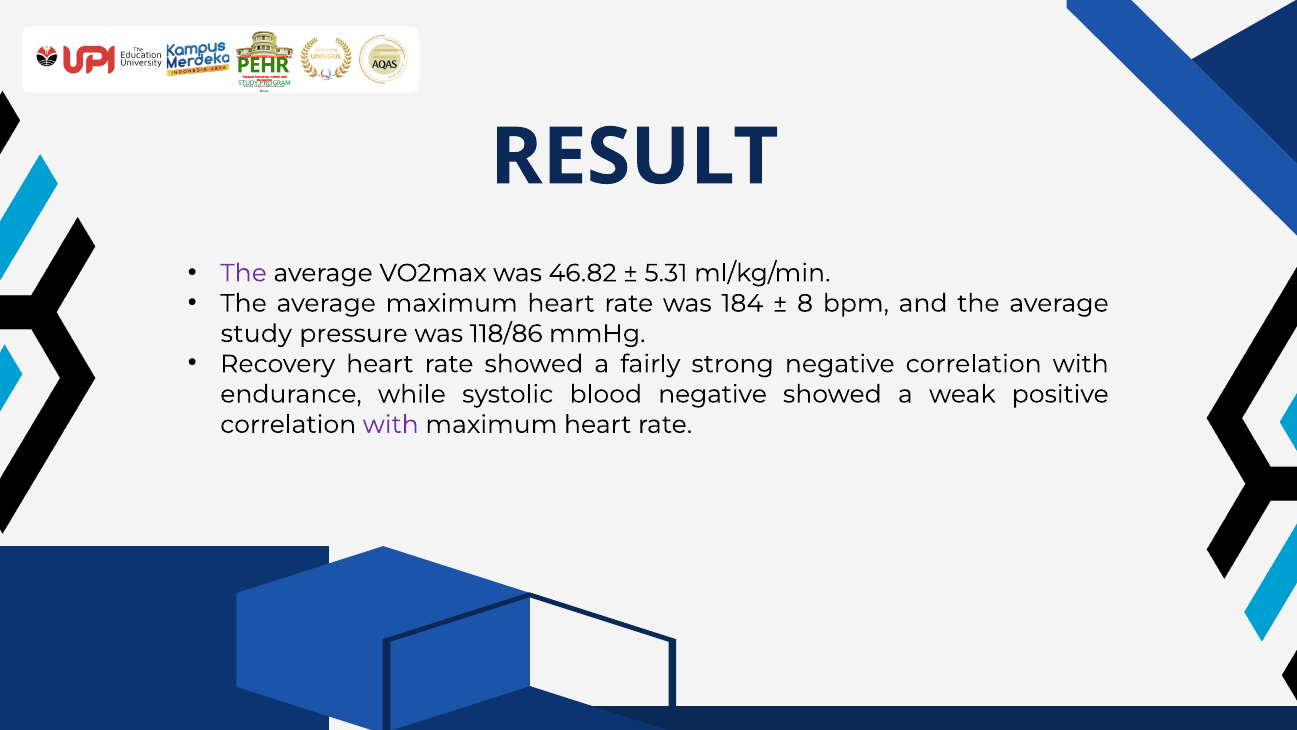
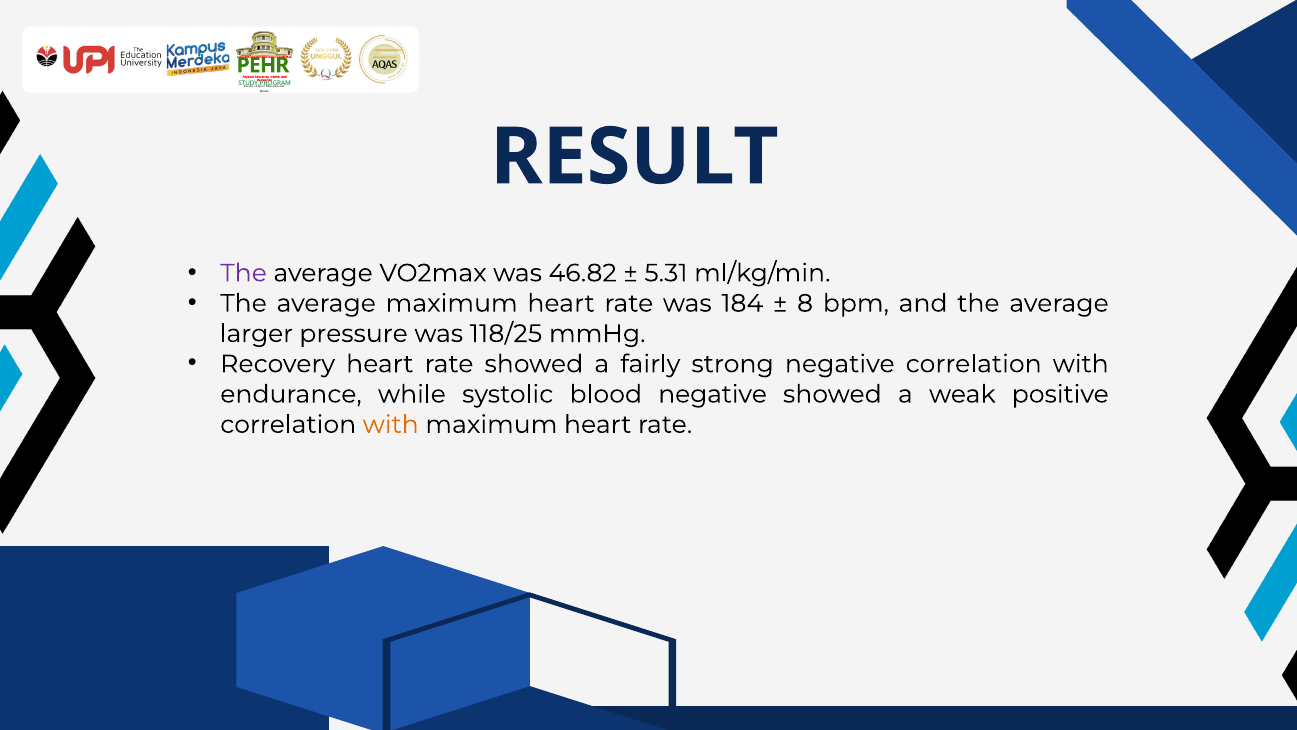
study: study -> larger (257, 333)
118/86: 118/86 -> 118/25 (506, 333)
with colour: purple -> orange (391, 424)
